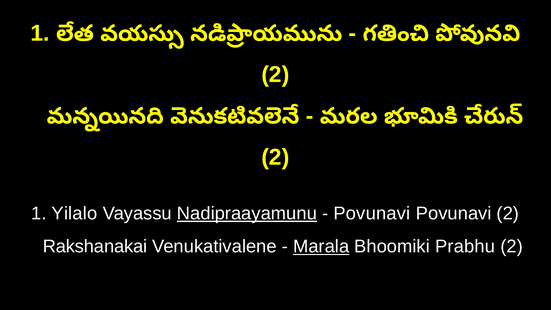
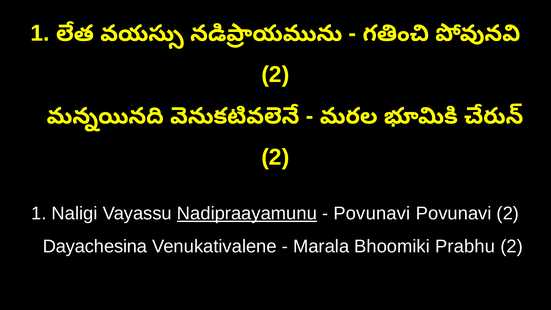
Yilalo: Yilalo -> Naligi (75, 213)
Rakshanakai: Rakshanakai -> Dayachesina (95, 246)
Marala underline: present -> none (321, 246)
